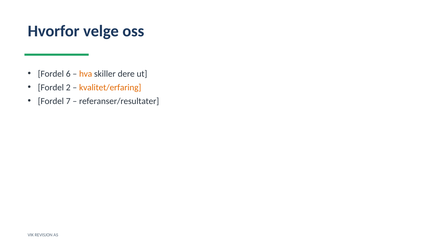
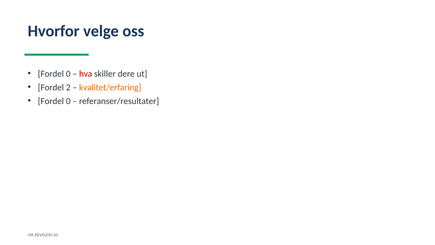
6: 6 -> 0 (68, 74)
hva colour: orange -> red (86, 74)
7: 7 -> 0 (68, 101)
